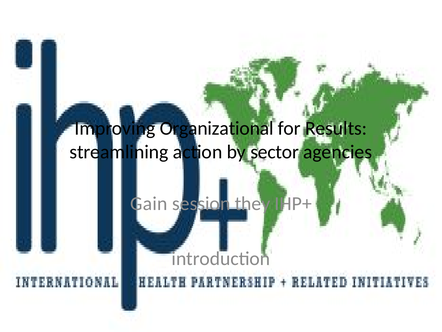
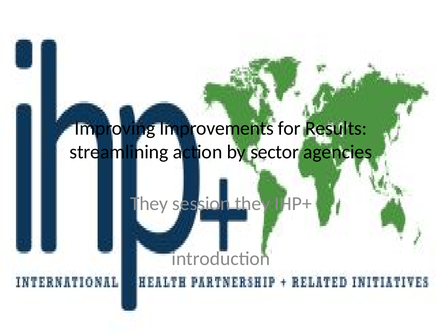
Organizational: Organizational -> Improvements (217, 128)
Gain: Gain -> They (149, 203)
